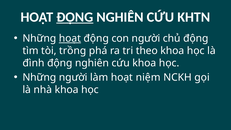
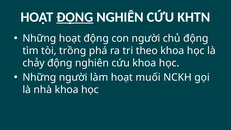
hoạt underline: present -> none (70, 38)
đình: đình -> chảy (34, 63)
niệm: niệm -> muối (148, 77)
